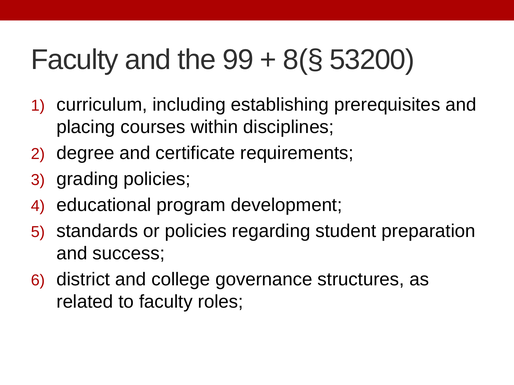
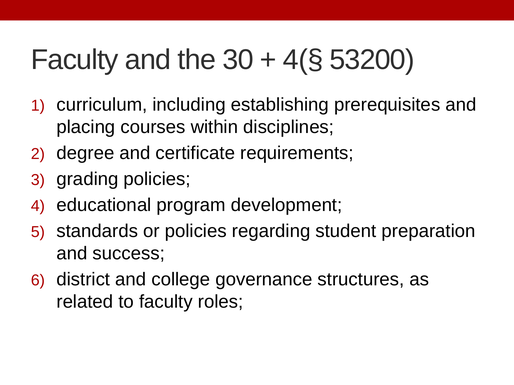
99: 99 -> 30 (238, 60)
8(§: 8(§ -> 4(§ (303, 60)
